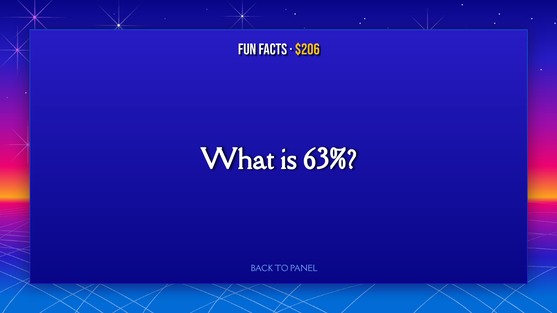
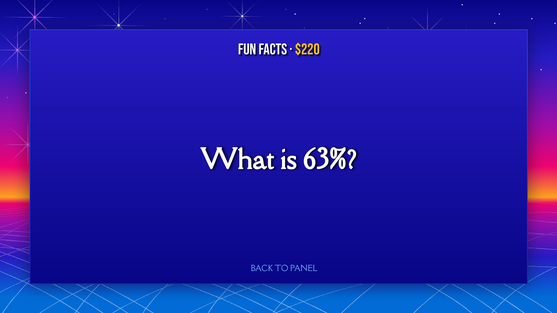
$206: $206 -> $220 (307, 49)
